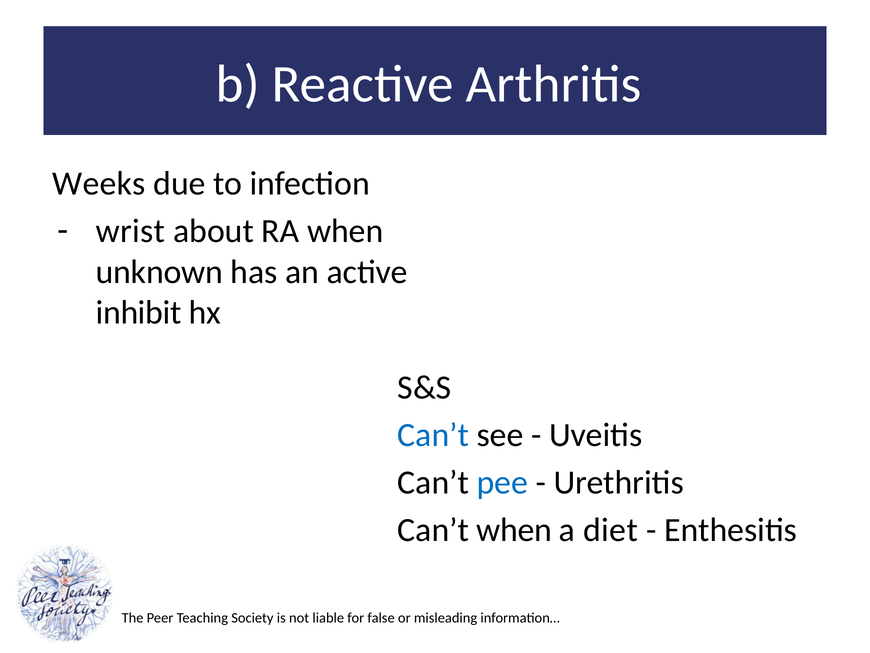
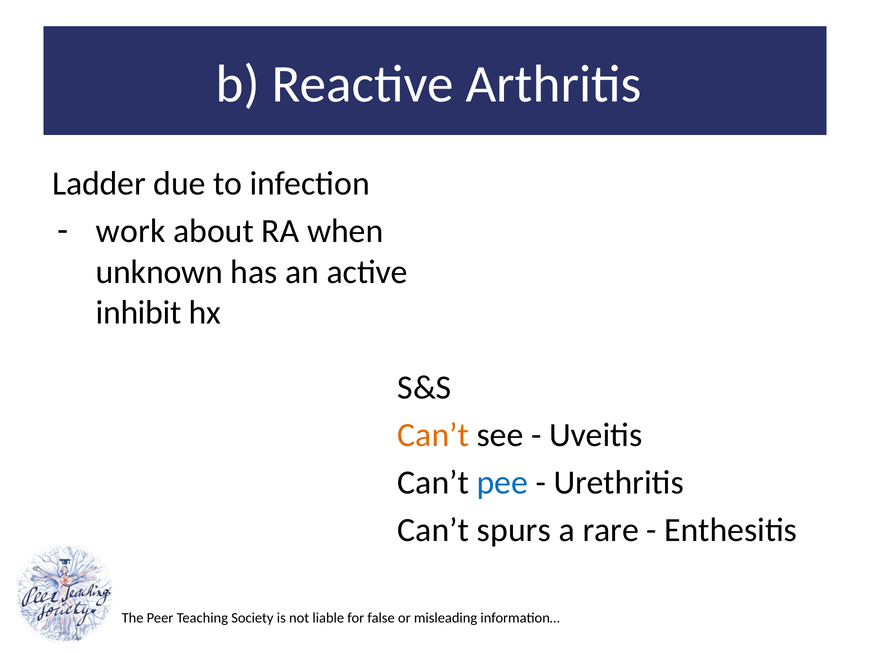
Weeks: Weeks -> Ladder (99, 184)
wrist: wrist -> work (131, 231)
Can’t colour: blue -> orange (433, 435)
Can’t when: when -> spurs (514, 530)
diet: diet -> rare (611, 530)
